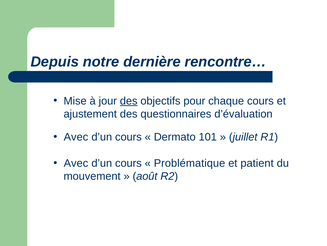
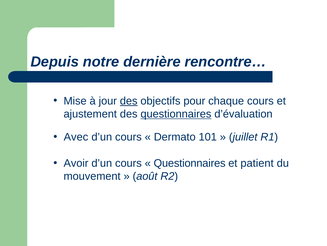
questionnaires underline: none -> present (176, 114)
Avec: Avec -> Avoir (76, 163)
Problématique: Problématique -> Questionnaires (190, 163)
